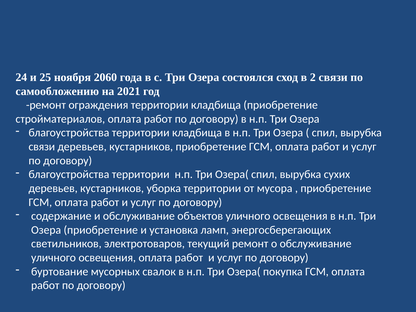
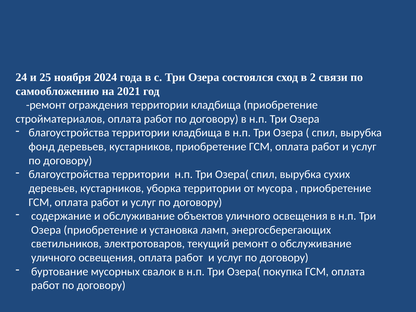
2060: 2060 -> 2024 (105, 77)
связи: связи -> фонд (42, 147)
